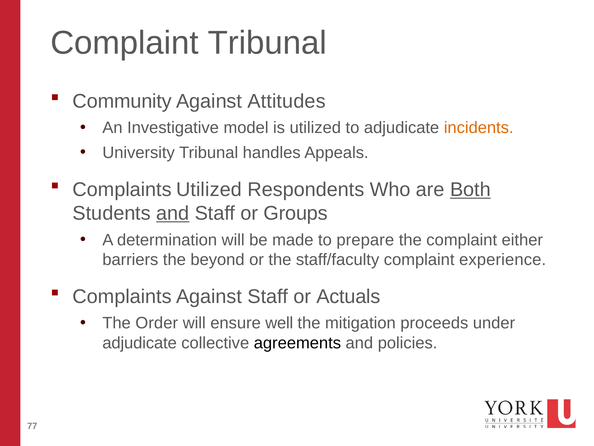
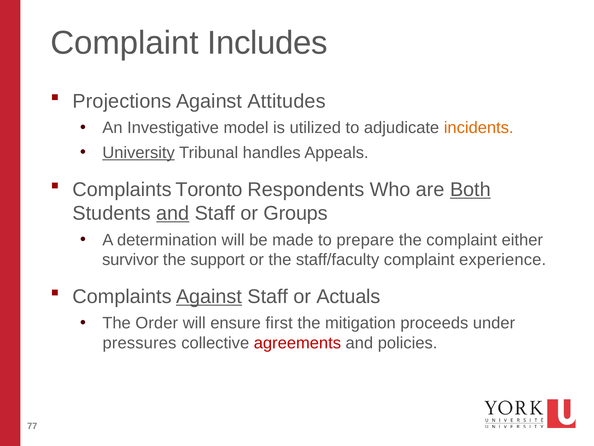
Complaint Tribunal: Tribunal -> Includes (268, 43)
Community: Community -> Projections (122, 101)
University underline: none -> present (139, 152)
Complaints Utilized: Utilized -> Toronto (209, 189)
barriers: barriers -> survivor (130, 259)
beyond: beyond -> support (218, 259)
Against underline: none -> present (209, 296)
well: well -> first (279, 323)
adjudicate: adjudicate -> pressures (139, 343)
agreements colour: black -> red (297, 343)
